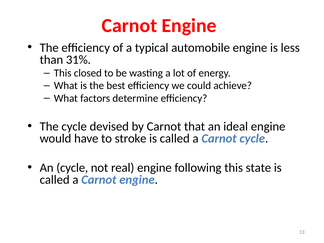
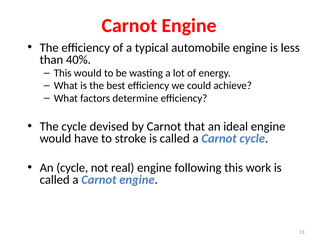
31%: 31% -> 40% (78, 60)
This closed: closed -> would (88, 73)
state: state -> work (258, 168)
